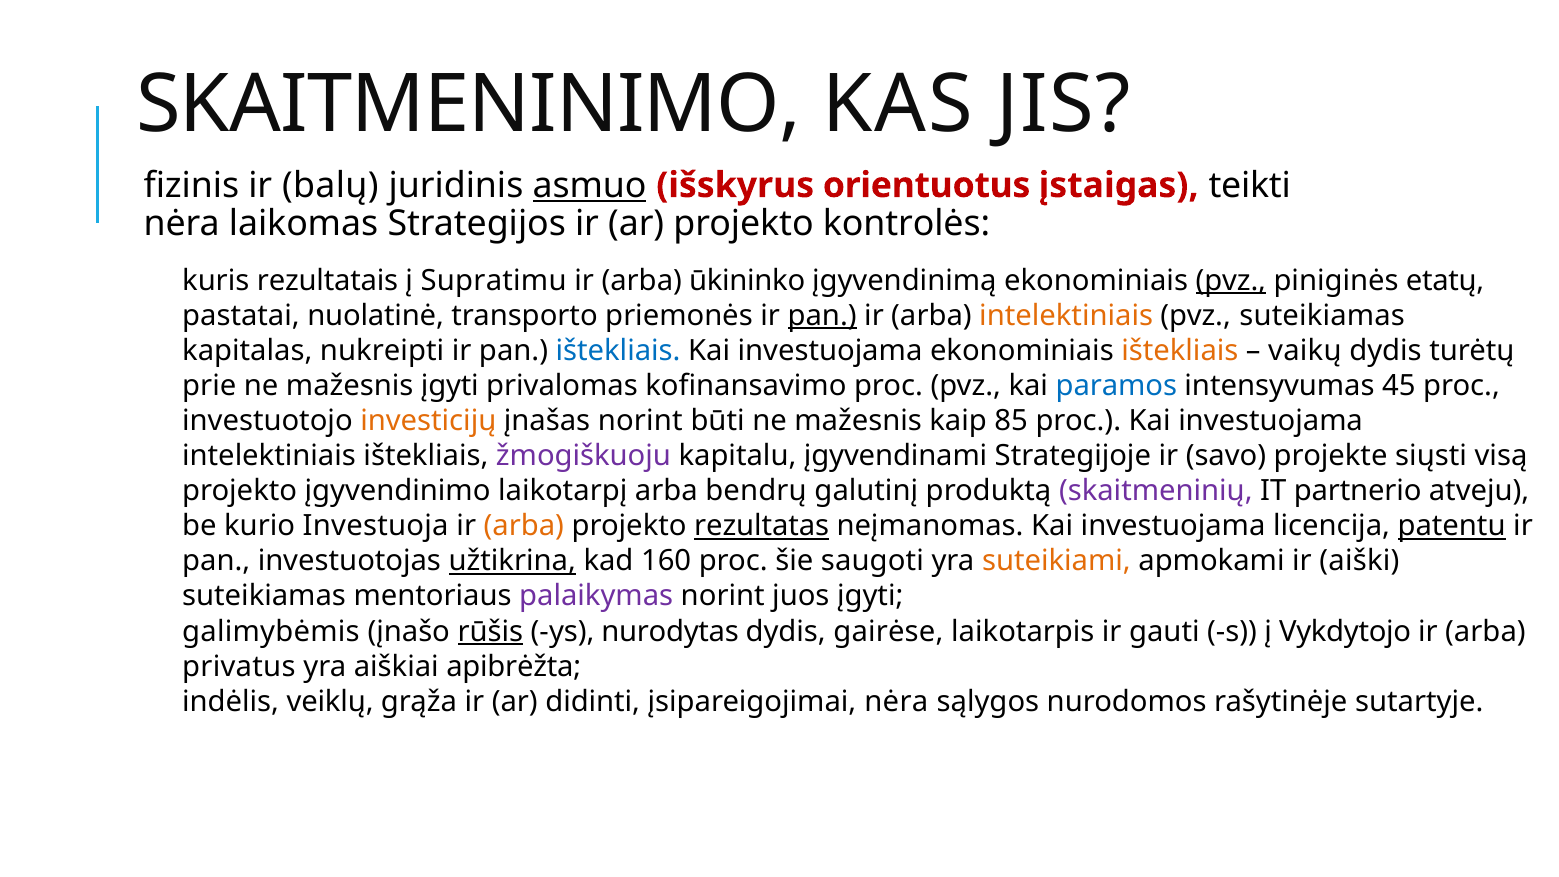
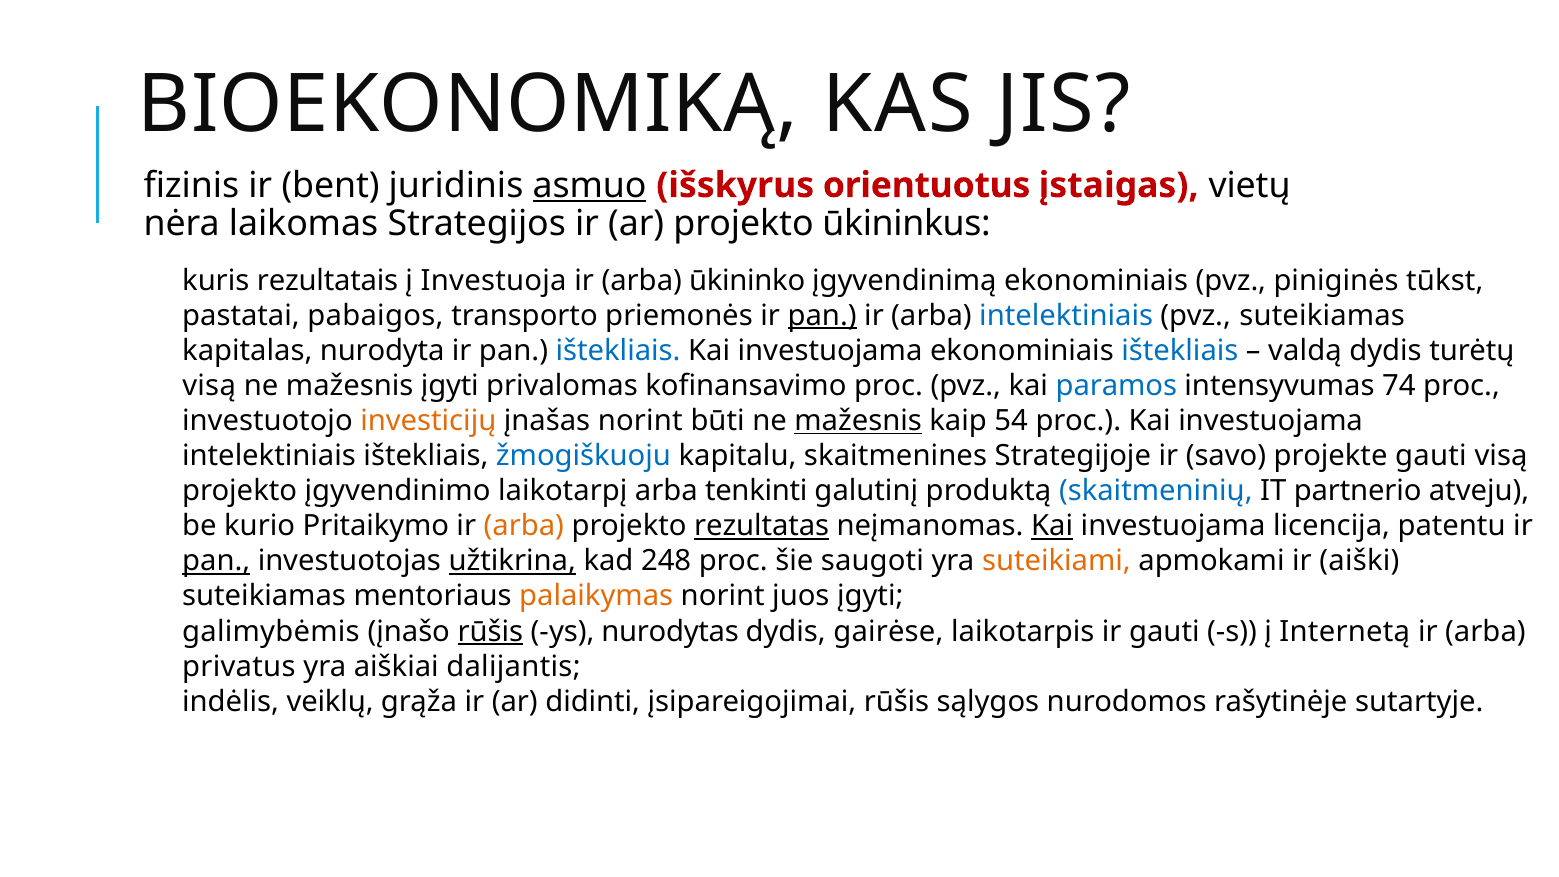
SKAITMENINIMO: SKAITMENINIMO -> BIOEKONOMIKĄ (468, 105)
balų: balų -> bent (331, 185)
teikti: teikti -> vietų (1250, 185)
kontrolės: kontrolės -> ūkininkus (907, 224)
Supratimu: Supratimu -> Investuoja (494, 281)
pvz underline: present -> none (1231, 281)
etatų: etatų -> tūkst (1445, 281)
nuolatinė: nuolatinė -> pabaigos (375, 316)
intelektiniais colour: orange -> blue (1066, 316)
nukreipti: nukreipti -> nurodyta (382, 351)
ištekliais colour: orange -> blue (1180, 351)
vaikų: vaikų -> valdą (1305, 351)
prie: prie -> visą (209, 386)
45: 45 -> 74 (1399, 386)
mažesnis underline: none -> present (858, 421)
85: 85 -> 54 (1011, 421)
žmogiškuoju colour: purple -> blue (583, 456)
įgyvendinami: įgyvendinami -> skaitmenines (896, 456)
projekte siųsti: siųsti -> gauti (1431, 456)
bendrų: bendrų -> tenkinti (756, 491)
skaitmeninių colour: purple -> blue (1156, 491)
Investuoja: Investuoja -> Pritaikymo (376, 526)
Kai underline: none -> present (1052, 526)
patentu underline: present -> none (1452, 526)
pan underline: none -> present (216, 561)
160: 160 -> 248 (666, 561)
palaikymas colour: purple -> orange (596, 596)
Vykdytojo: Vykdytojo -> Internetą (1345, 631)
apibrėžta: apibrėžta -> dalijantis (513, 666)
įsipareigojimai nėra: nėra -> rūšis (897, 701)
